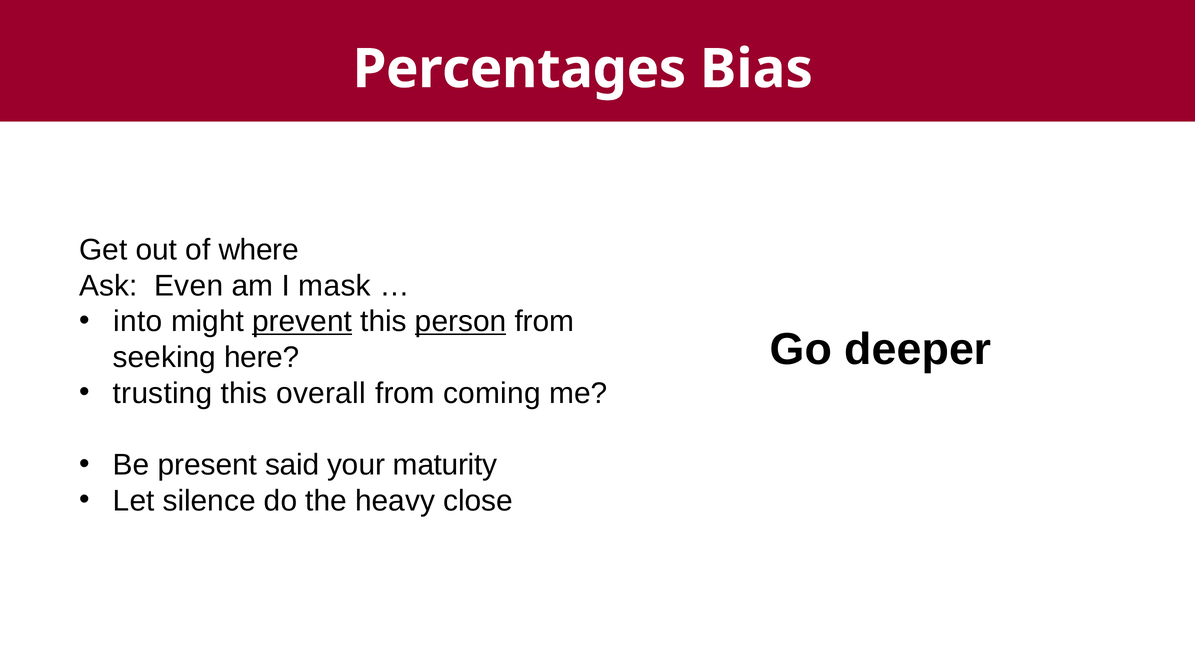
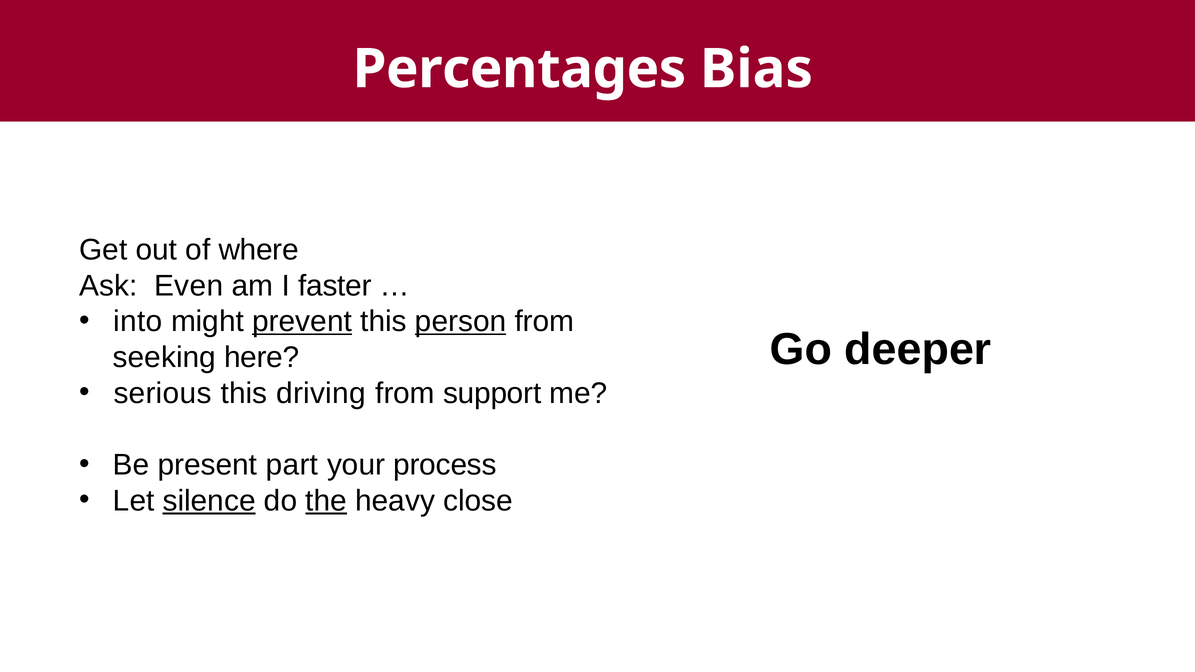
mask: mask -> faster (335, 286)
trusting: trusting -> serious (163, 393)
overall: overall -> driving (321, 393)
coming: coming -> support (492, 393)
said: said -> part (292, 465)
maturity: maturity -> process (445, 465)
silence underline: none -> present (209, 501)
the underline: none -> present (326, 501)
